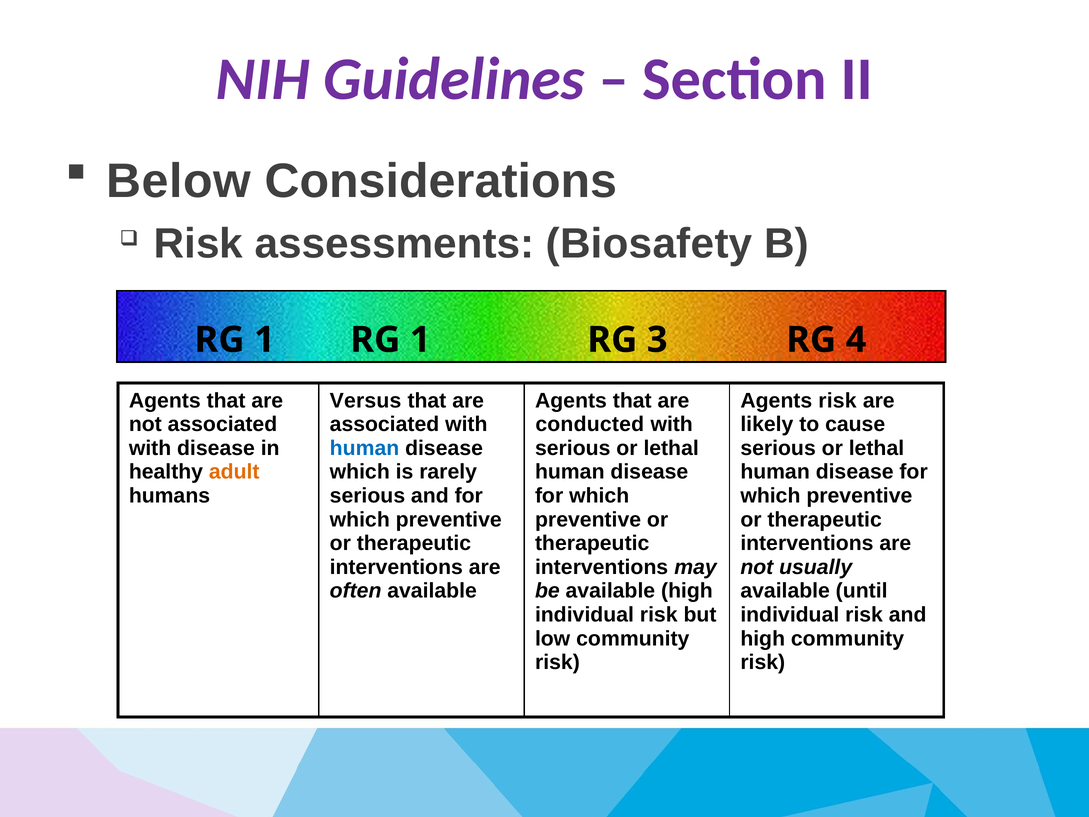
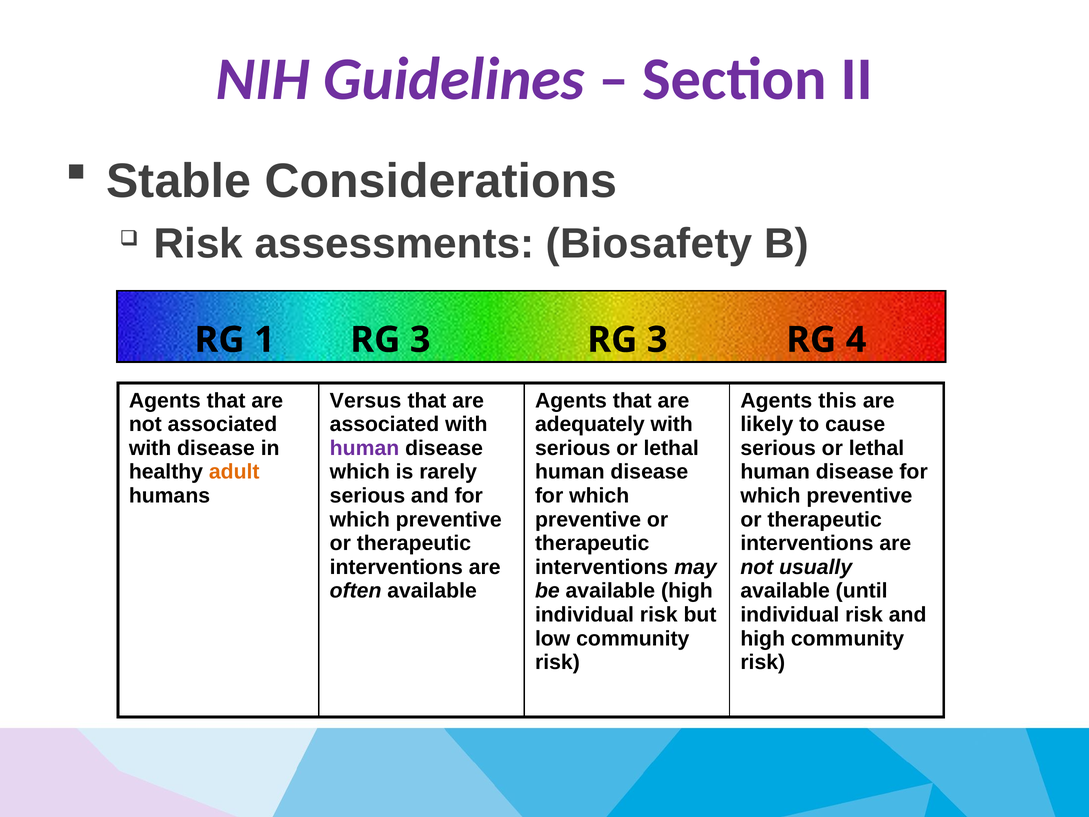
Below: Below -> Stable (179, 181)
1 RG 1: 1 -> 3 (420, 340)
Agents risk: risk -> this (837, 400)
conducted: conducted -> adequately (590, 424)
human colour: blue -> purple (364, 448)
